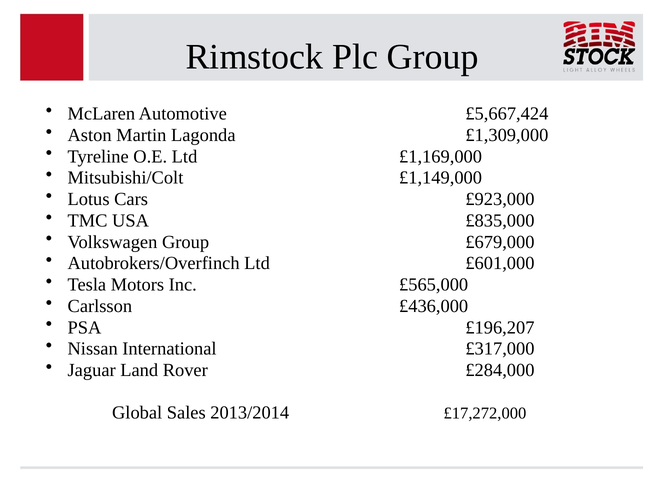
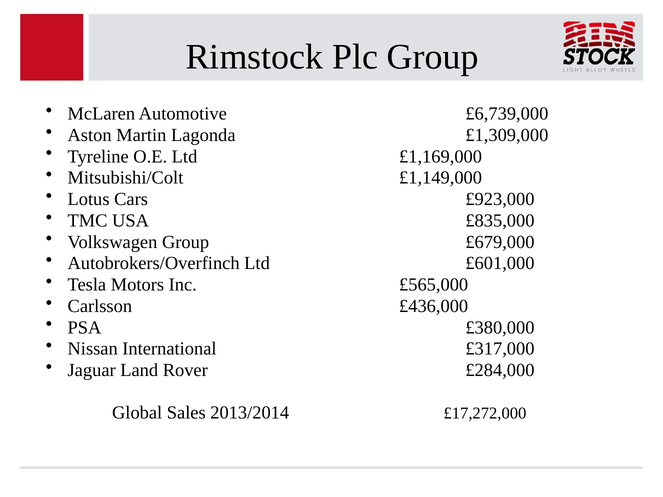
£5,667,424: £5,667,424 -> £6,739,000 (507, 114)
£196,207: £196,207 -> £380,000 (500, 328)
